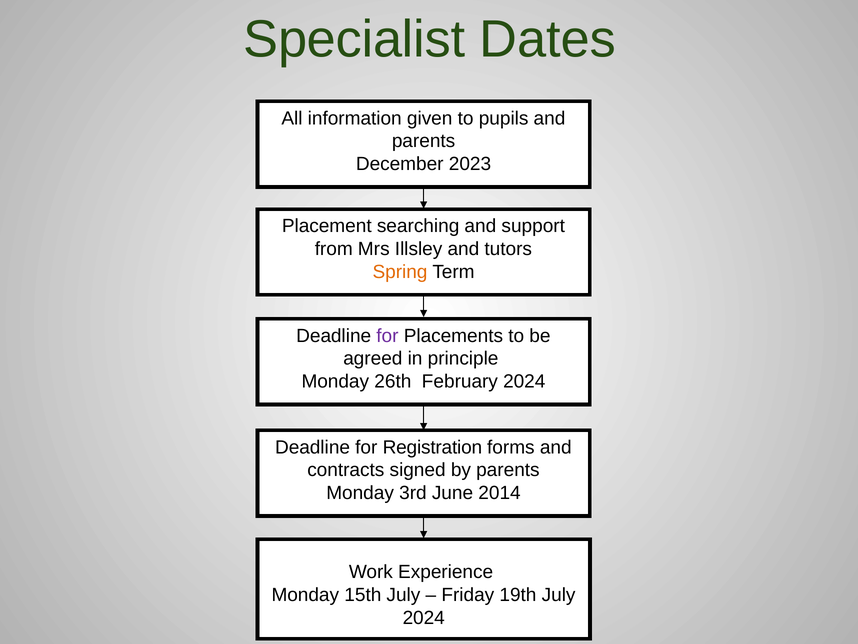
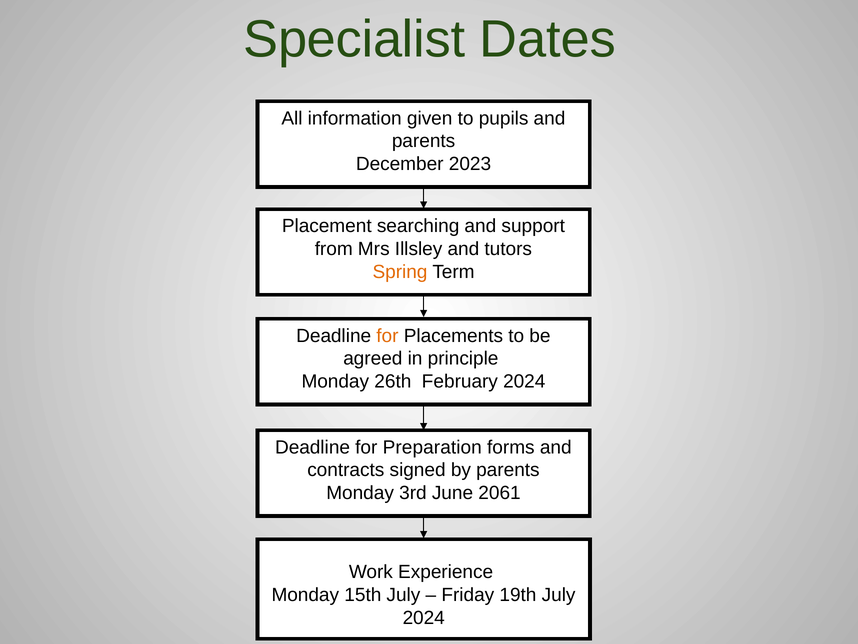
for colour: purple -> orange (387, 335)
Registration: Registration -> Preparation (432, 447)
2014: 2014 -> 2061 (500, 493)
